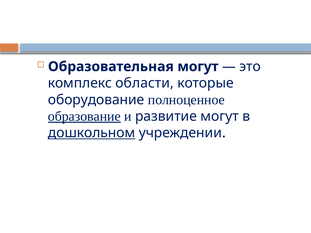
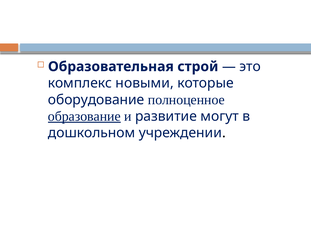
Образовательная могут: могут -> строй (198, 67)
области: области -> новыми (145, 83)
дошкольном underline: present -> none (92, 133)
